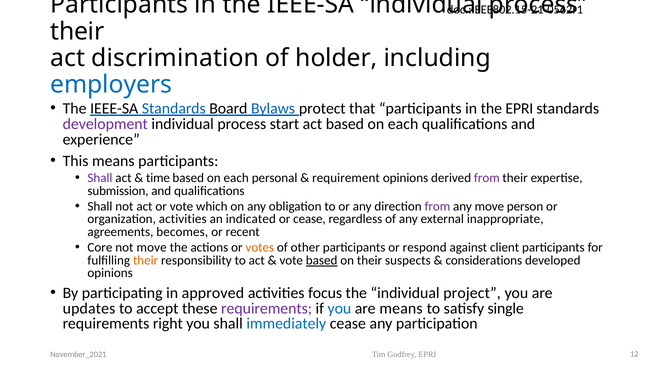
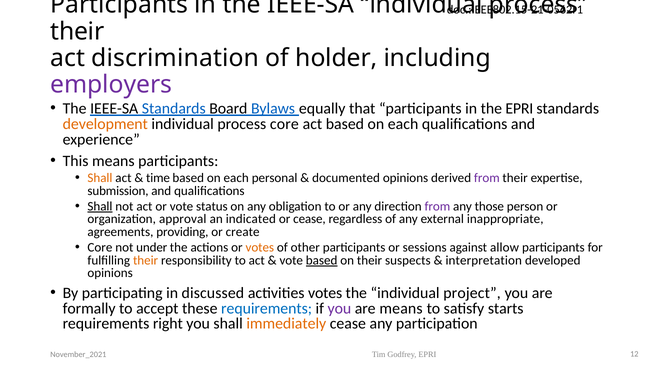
employers colour: blue -> purple (111, 85)
protect: protect -> equally (322, 109)
development colour: purple -> orange (105, 124)
process start: start -> core (284, 124)
Shall colour: purple -> orange (100, 178)
requirement: requirement -> documented (346, 178)
Shall underline: none -> present (100, 207)
which: which -> status (212, 207)
any move: move -> those (489, 207)
organization activities: activities -> approval (183, 219)
becomes: becomes -> providing (182, 232)
recent: recent -> create (243, 232)
not move: move -> under (152, 248)
respond: respond -> sessions (425, 248)
client: client -> allow (505, 248)
considerations: considerations -> interpretation (484, 260)
approved: approved -> discussed (213, 293)
activities focus: focus -> votes (325, 293)
updates: updates -> formally (89, 309)
requirements colour: purple -> blue (267, 309)
you colour: blue -> purple (339, 309)
single: single -> starts (506, 309)
immediately colour: blue -> orange (286, 324)
